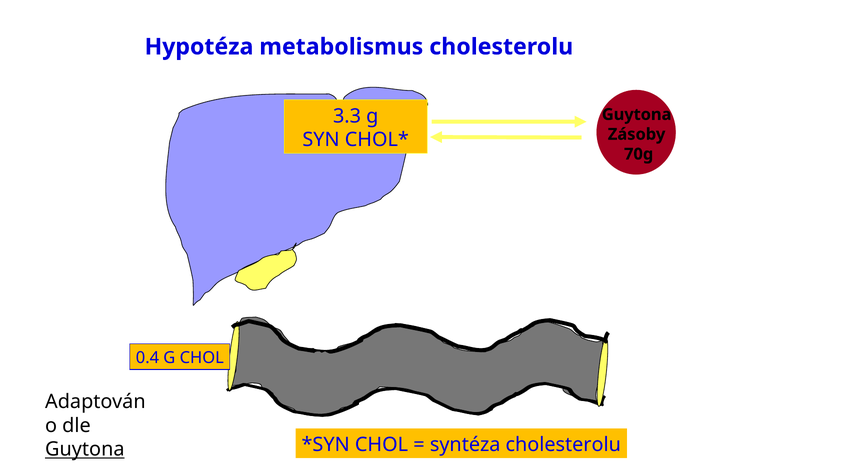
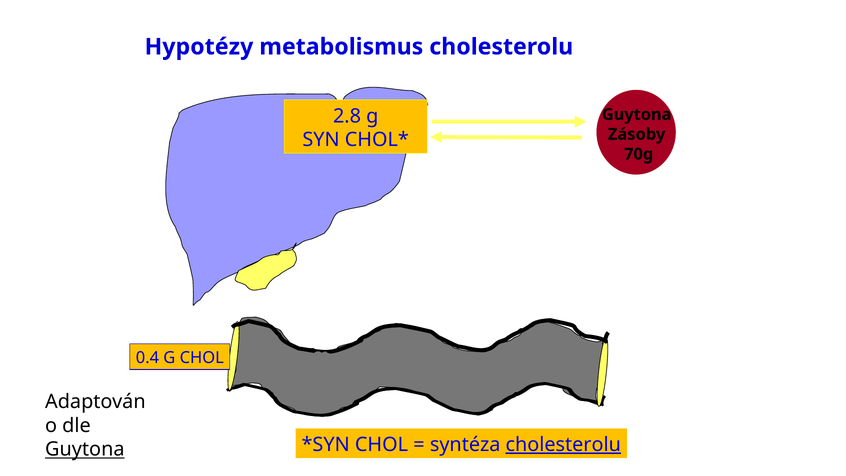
Hypotéza: Hypotéza -> Hypotézy (199, 47)
3.3: 3.3 -> 2.8 (347, 116)
cholesterolu underline: none -> present (563, 445)
